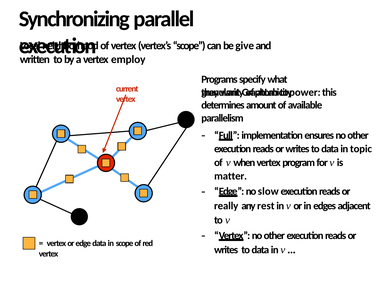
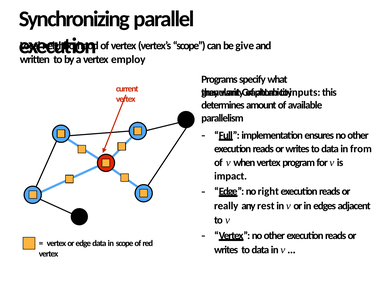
power: power -> inputs (305, 92)
topic: topic -> from (361, 149)
matter: matter -> impact (231, 176)
slow: slow -> right (268, 191)
